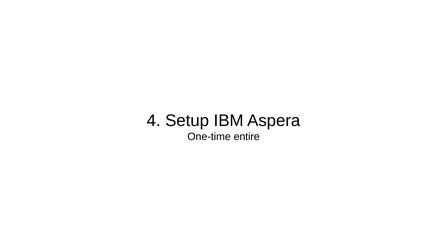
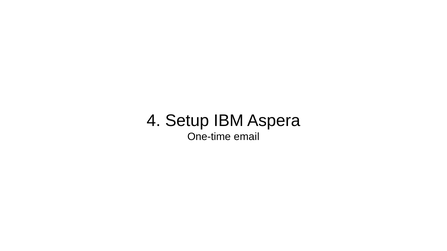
entire: entire -> email (247, 137)
